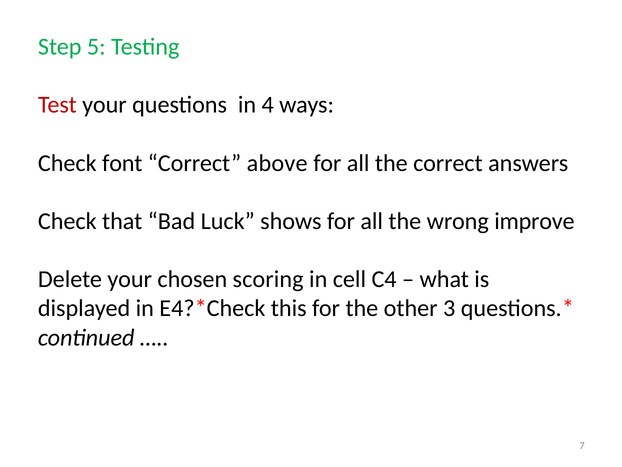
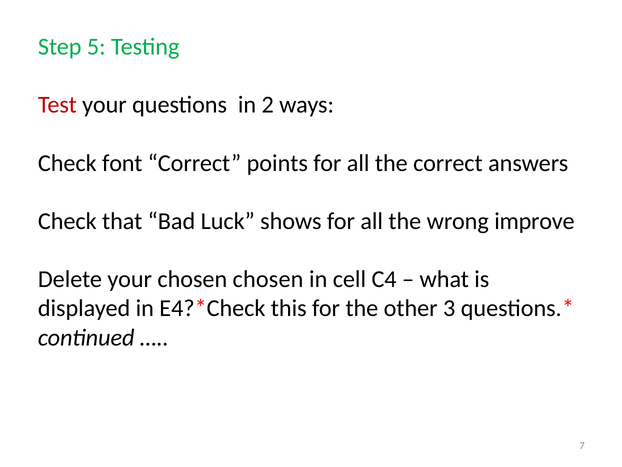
4: 4 -> 2 (268, 105)
above: above -> points (277, 163)
chosen scoring: scoring -> chosen (268, 279)
